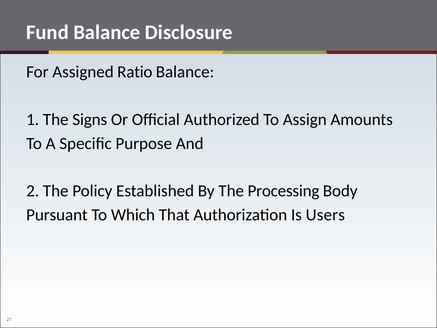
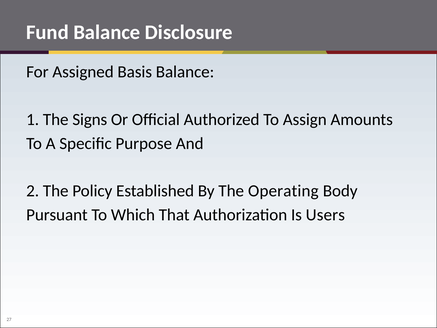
Ratio: Ratio -> Basis (135, 72)
Processing: Processing -> Operating (283, 191)
